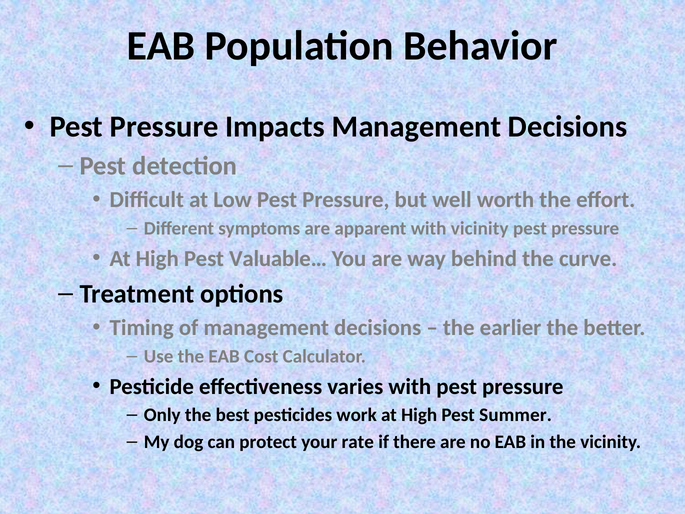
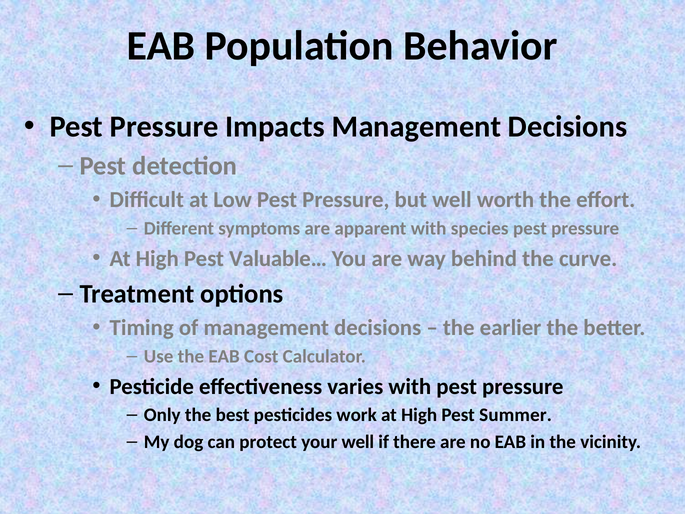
with vicinity: vicinity -> species (480, 229)
your rate: rate -> well (358, 442)
